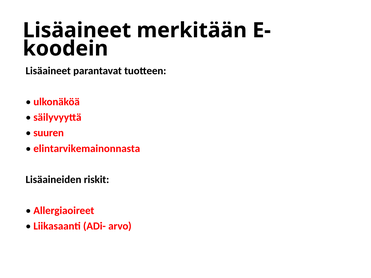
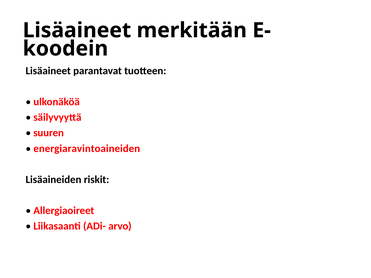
elintarvikemainonnasta: elintarvikemainonnasta -> energiaravintoaineiden (87, 149)
